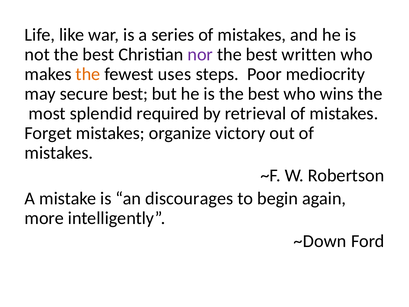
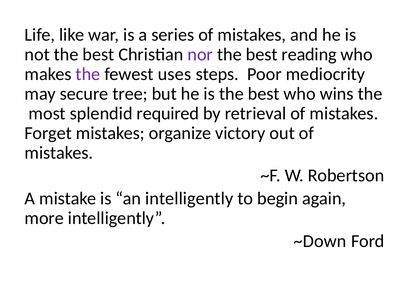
written: written -> reading (309, 54)
the colour: orange -> purple (88, 74)
secure best: best -> tree (130, 94)
an discourages: discourages -> intelligently (189, 198)
